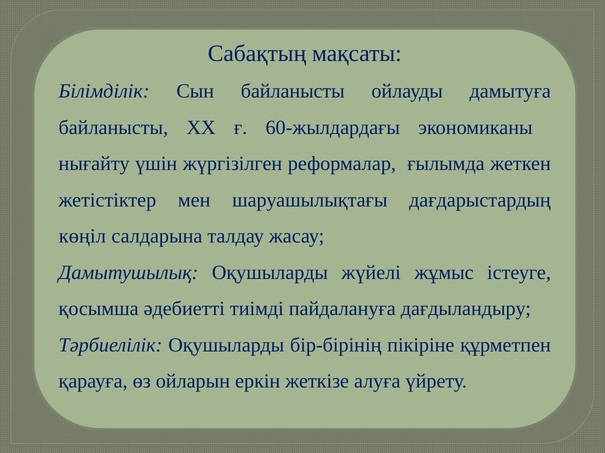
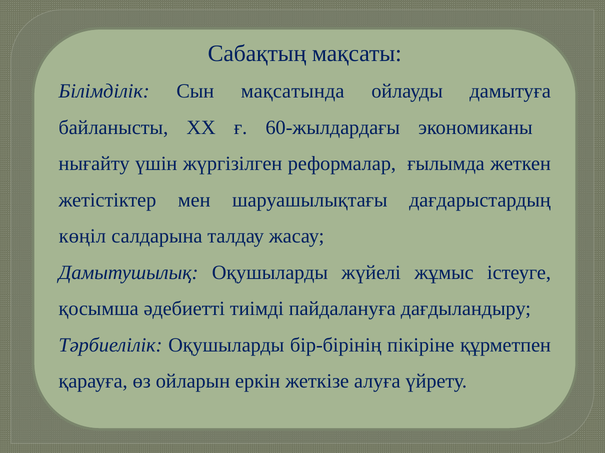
Сын байланысты: байланысты -> мақсатында (293, 92)
